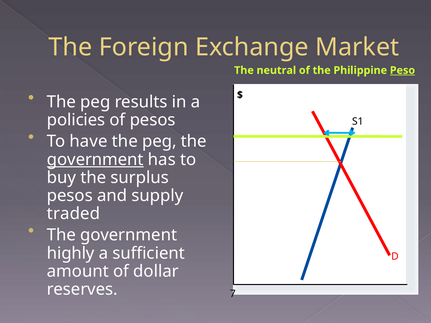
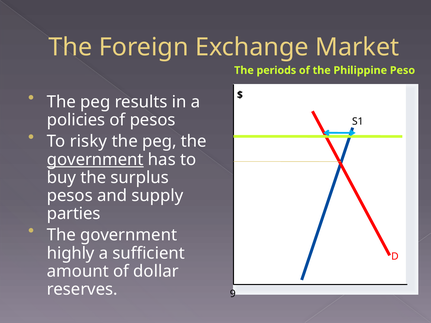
neutral: neutral -> periods (276, 70)
Peso underline: present -> none (402, 70)
have: have -> risky (88, 142)
traded: traded -> parties (74, 214)
7: 7 -> 9 (233, 294)
